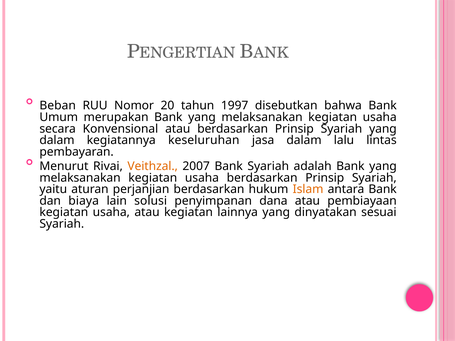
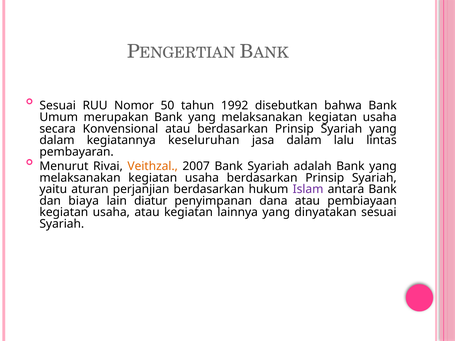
Beban: Beban -> Sesuai (58, 106)
20: 20 -> 50 (167, 106)
1997: 1997 -> 1992 (235, 106)
Islam colour: orange -> purple (308, 189)
solusi: solusi -> diatur (151, 201)
